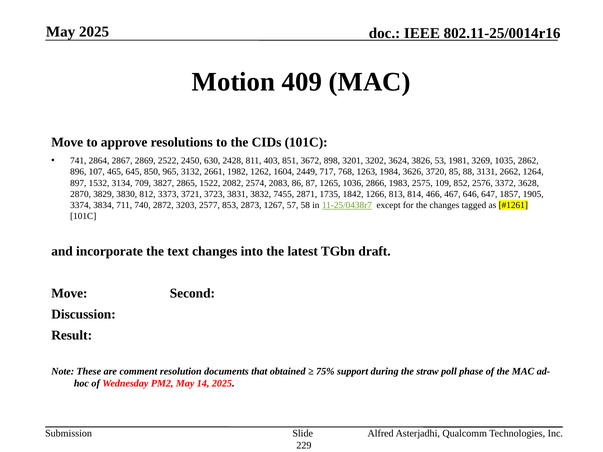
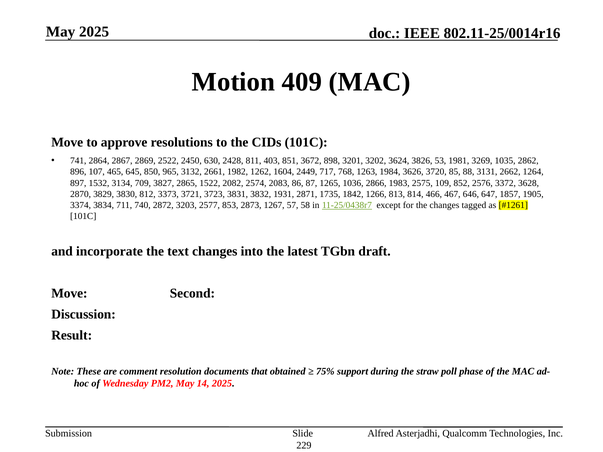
7455: 7455 -> 1931 (284, 194)
